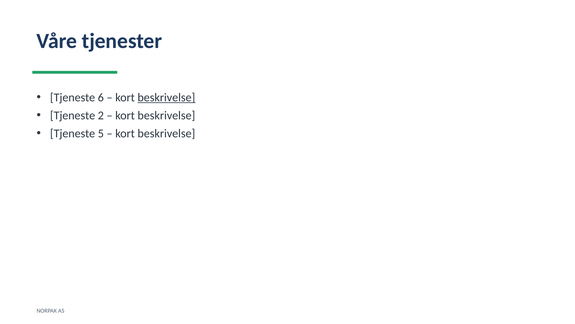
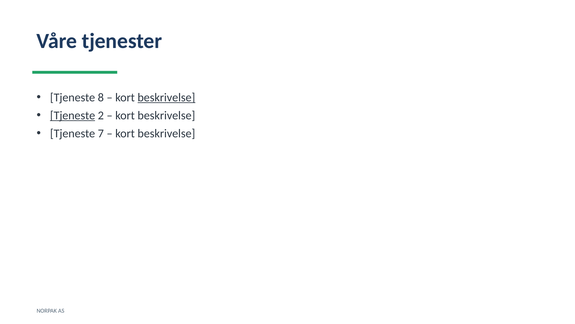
6: 6 -> 8 (101, 97)
Tjeneste underline: none -> present (73, 115)
5: 5 -> 7 (101, 133)
